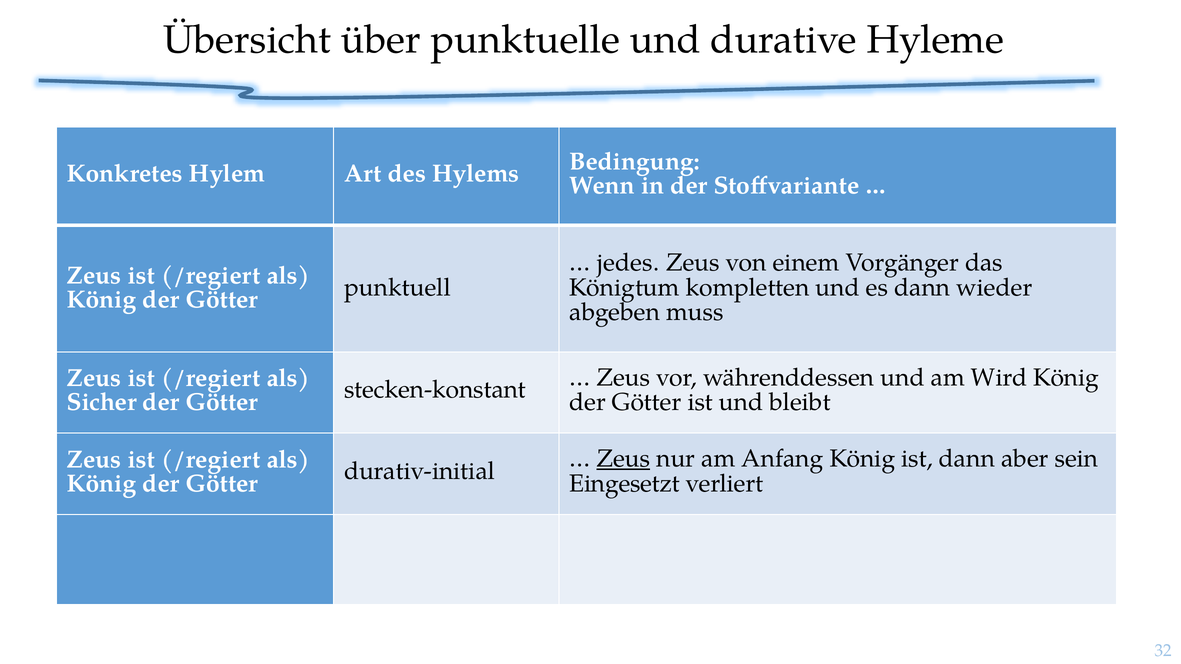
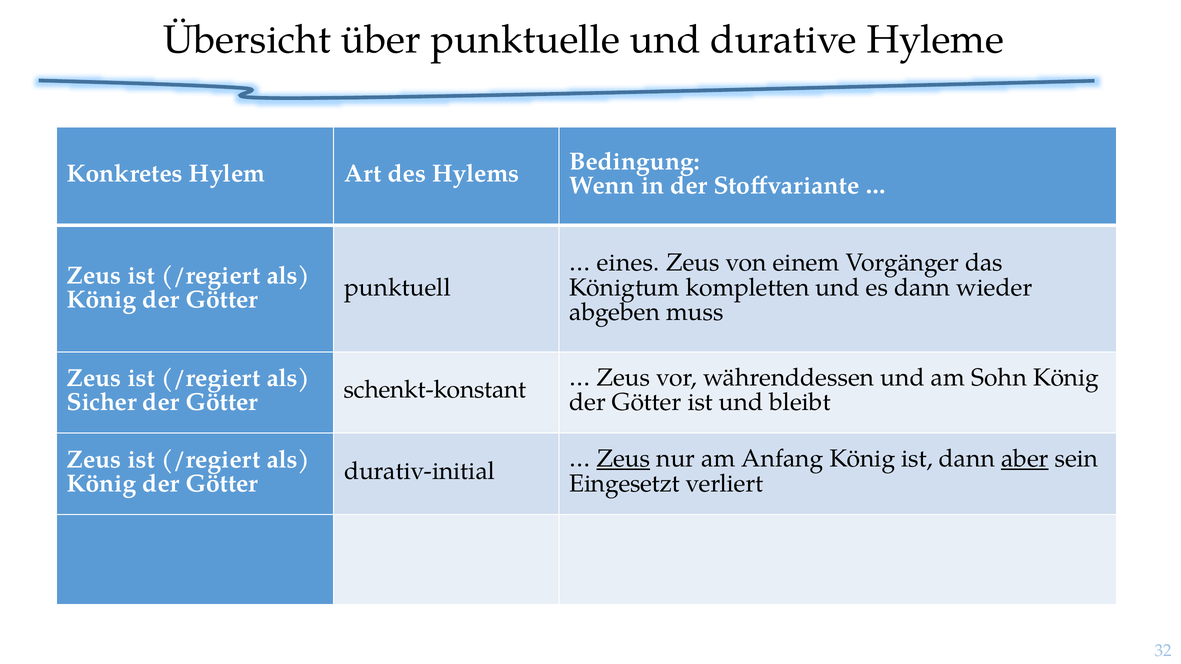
jedes: jedes -> eines (628, 263)
Wird: Wird -> Sohn (999, 378)
stecken-konstant: stecken-konstant -> schenkt-konstant (435, 390)
aber underline: none -> present (1025, 459)
